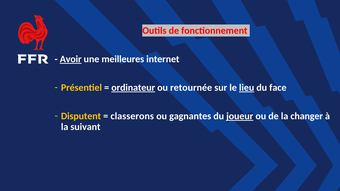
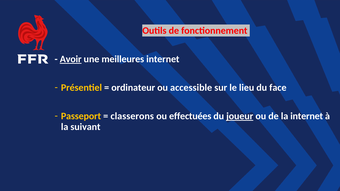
ordinateur underline: present -> none (133, 88)
retournée: retournée -> accessible (191, 88)
lieu underline: present -> none (247, 88)
Disputent: Disputent -> Passeport (81, 116)
gagnantes: gagnantes -> effectuées (190, 116)
la changer: changer -> internet (307, 116)
